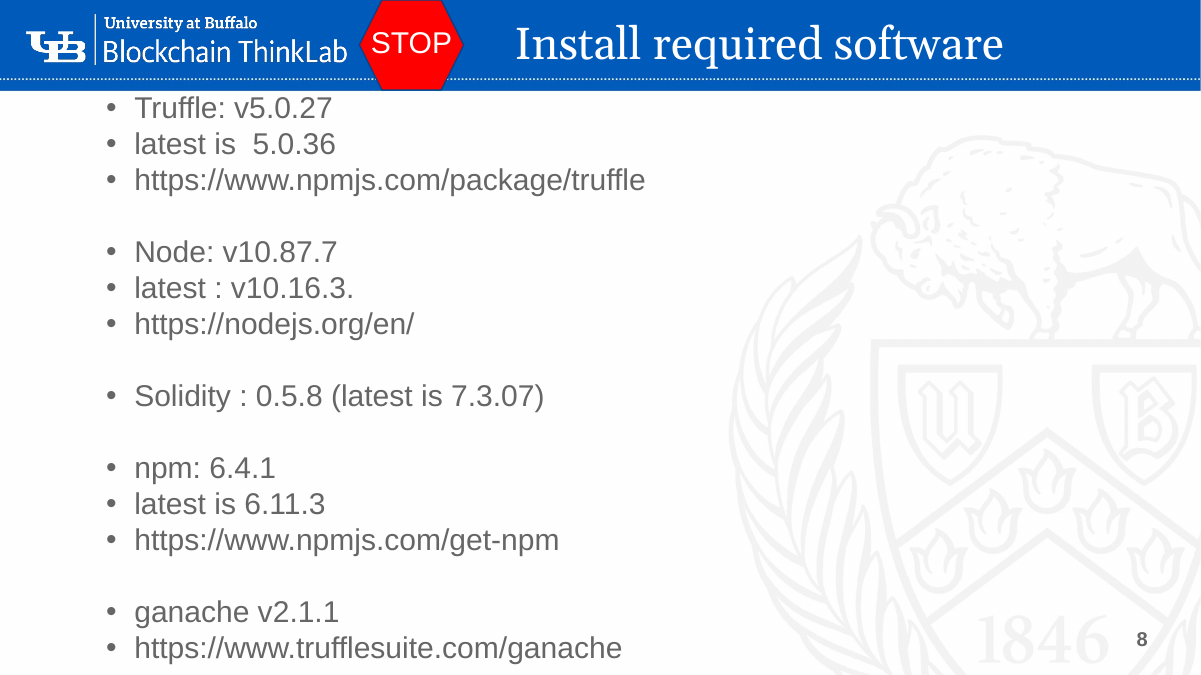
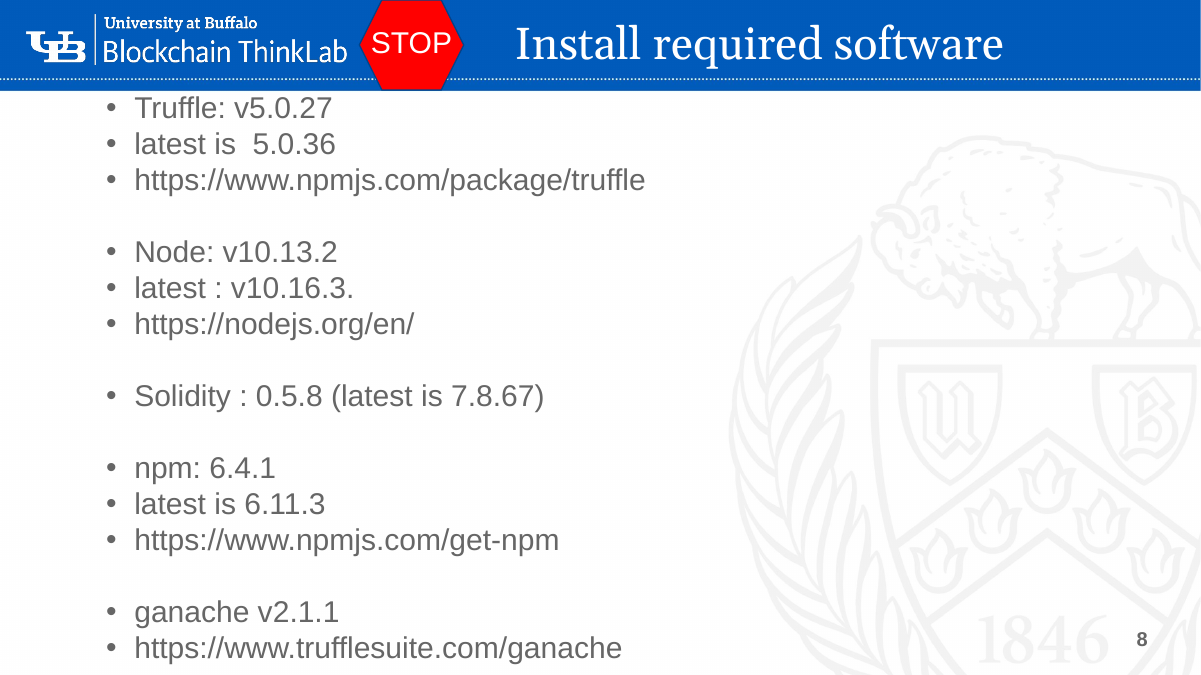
v10.87.7: v10.87.7 -> v10.13.2 (280, 253)
7.3.07: 7.3.07 -> 7.8.67 (498, 397)
